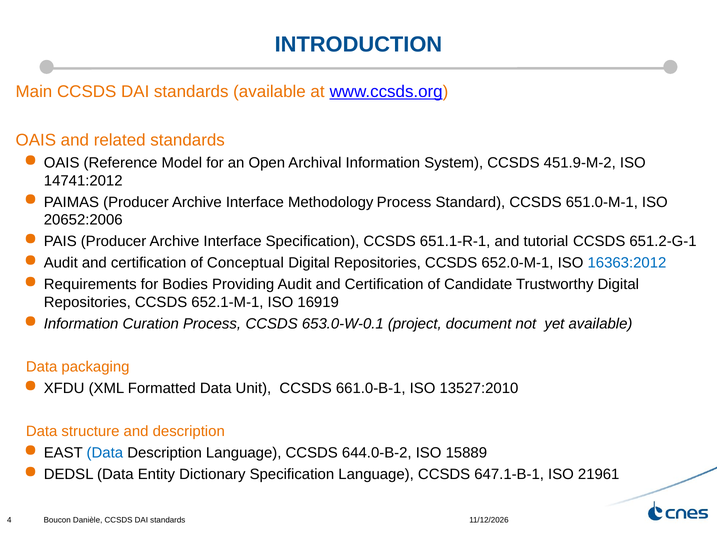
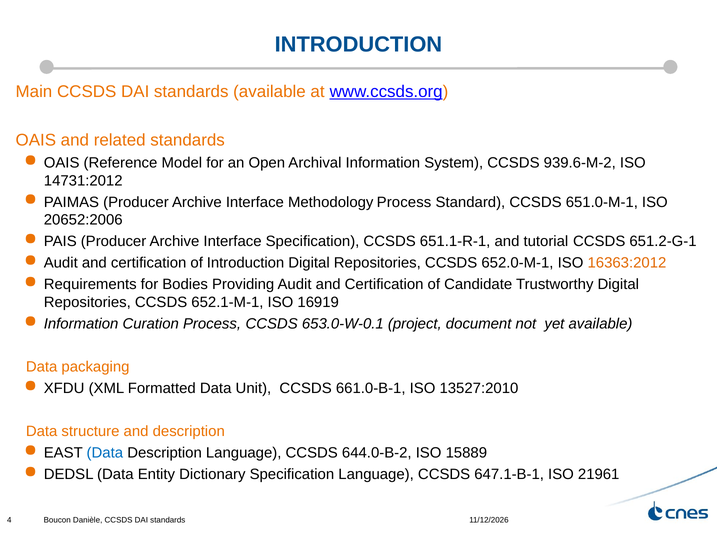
451.9-M-2: 451.9-M-2 -> 939.6-M-2 (580, 163)
14741:2012: 14741:2012 -> 14731:2012 (83, 181)
of Conceptual: Conceptual -> Introduction (245, 263)
16363:2012 colour: blue -> orange (627, 263)
